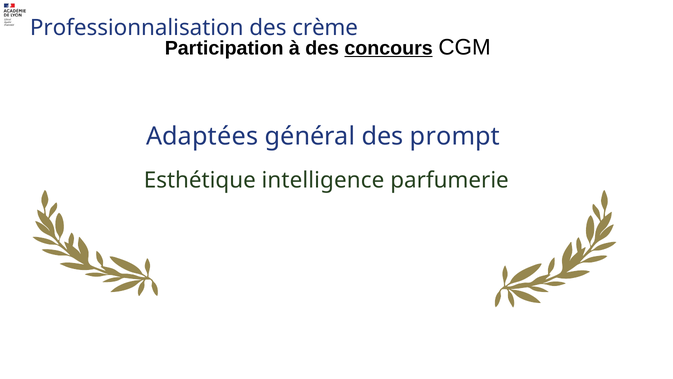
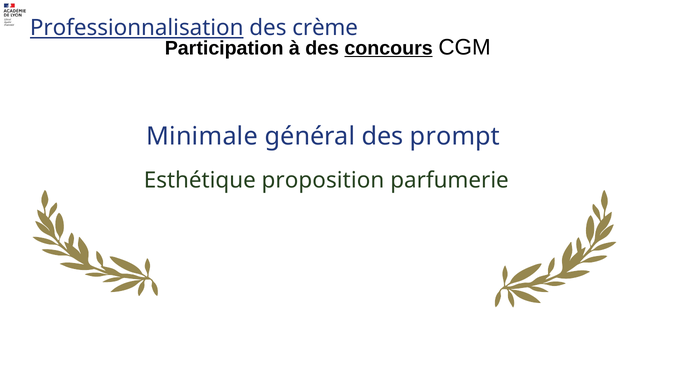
Professionnalisation underline: none -> present (137, 28)
Adaptées: Adaptées -> Minimale (202, 136)
intelligence: intelligence -> proposition (323, 180)
